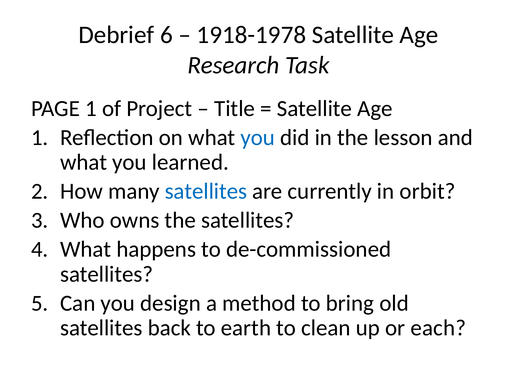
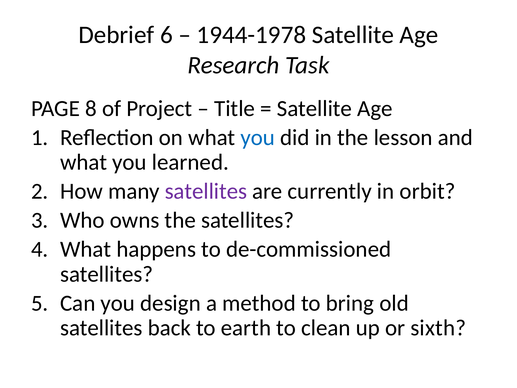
1918-1978: 1918-1978 -> 1944-1978 (251, 35)
PAGE 1: 1 -> 8 (91, 108)
satellites colour: blue -> purple (206, 191)
each: each -> sixth (438, 328)
